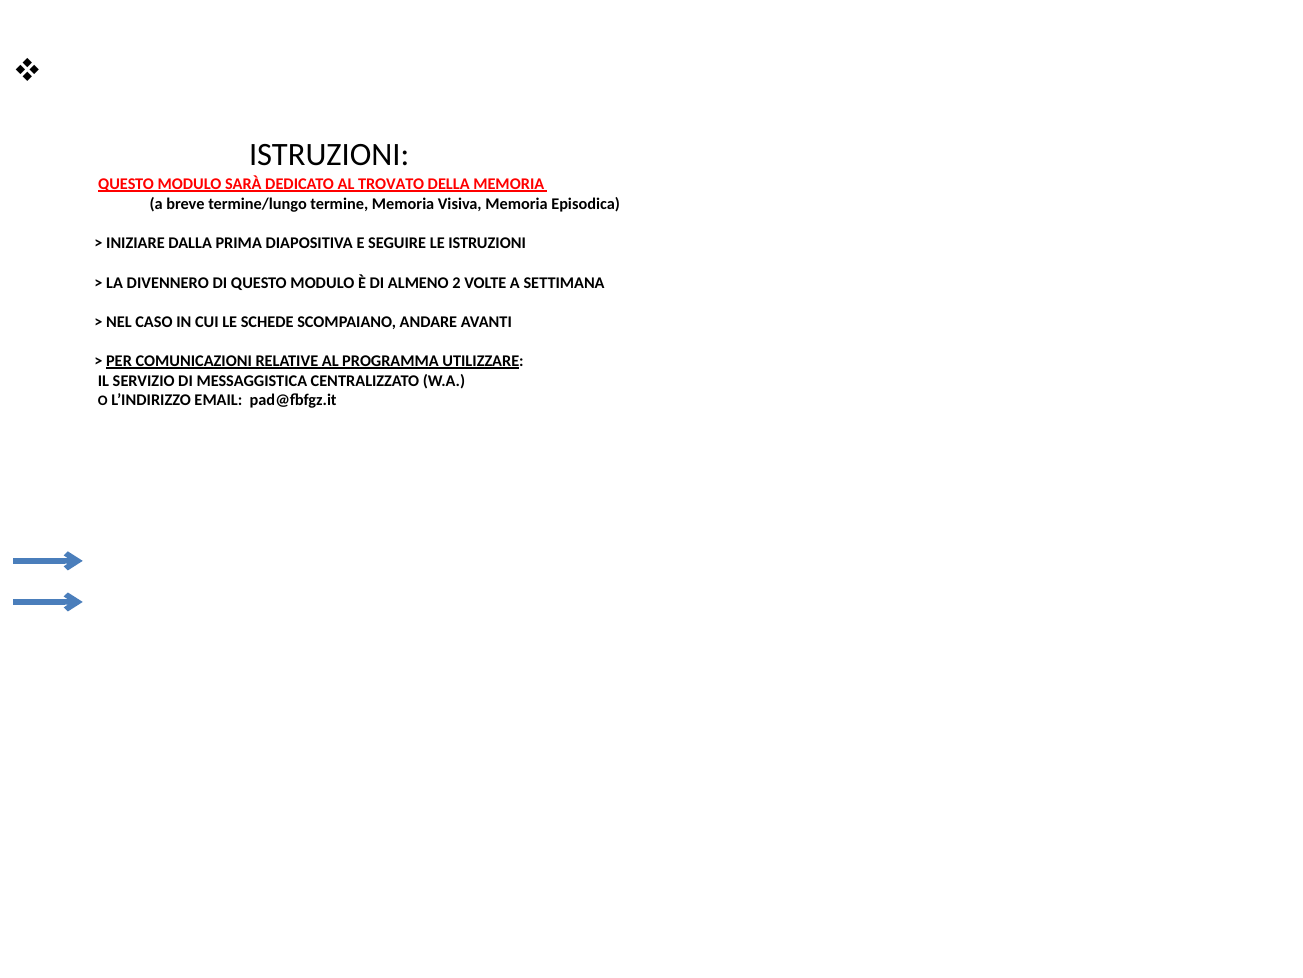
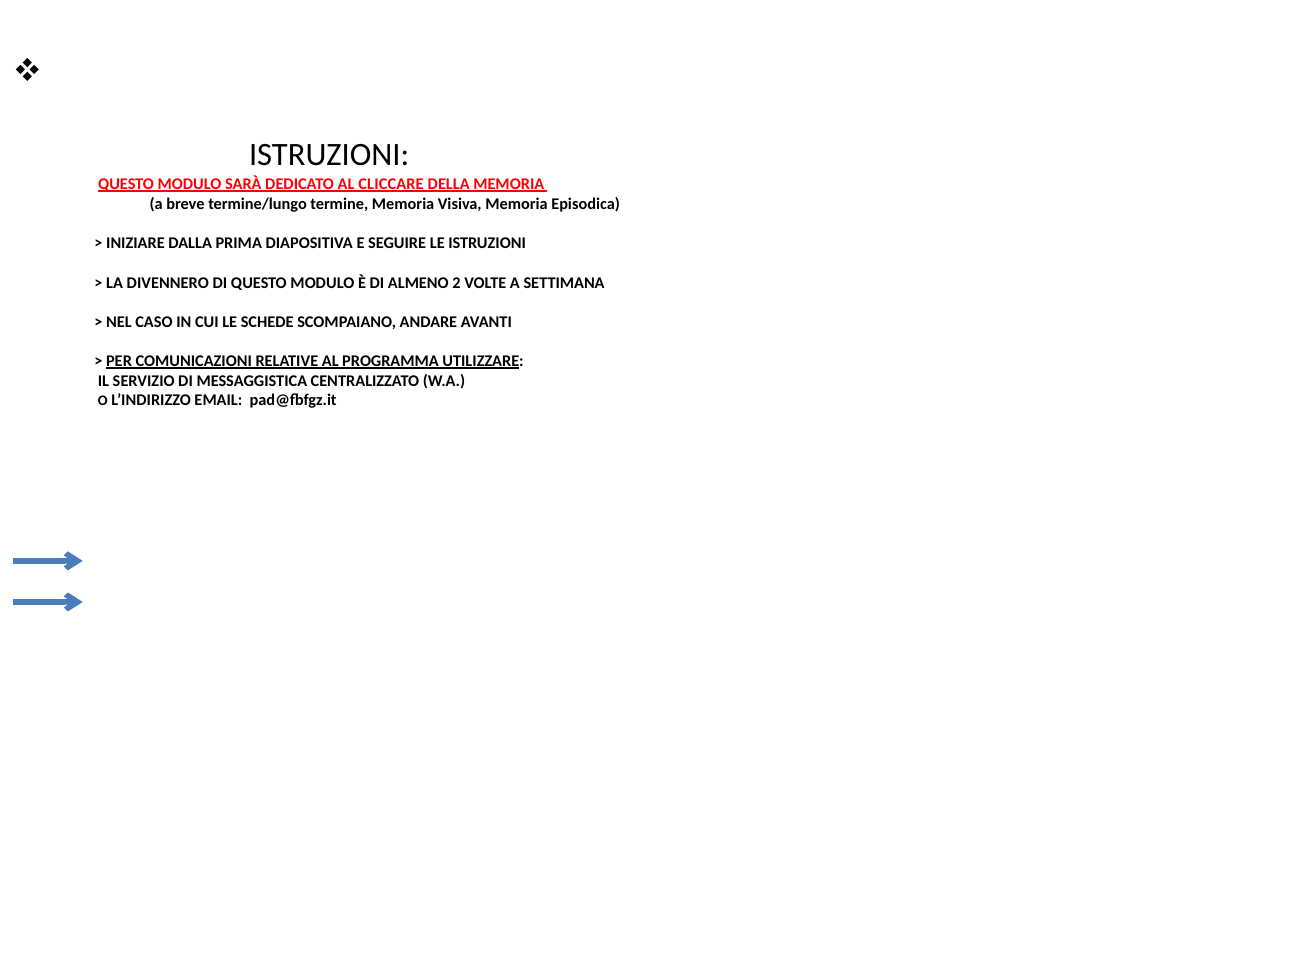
TROVATO: TROVATO -> CLICCARE (391, 184)
